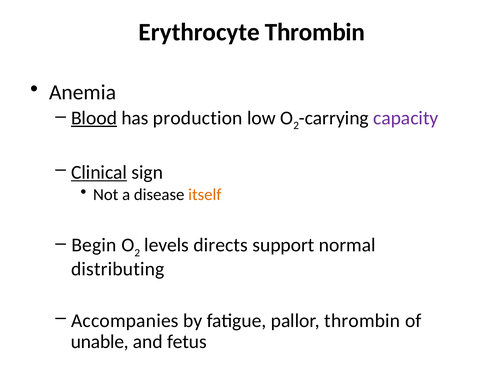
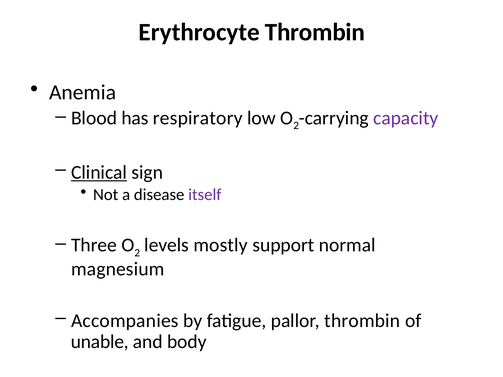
Blood underline: present -> none (94, 118)
production: production -> respiratory (198, 118)
itself colour: orange -> purple (205, 195)
Begin: Begin -> Three (94, 245)
directs: directs -> mostly (221, 245)
distributing: distributing -> magnesium (118, 269)
fetus: fetus -> body (187, 342)
